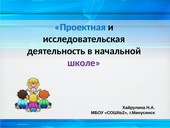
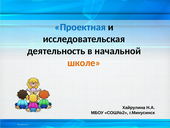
школе colour: purple -> orange (84, 63)
